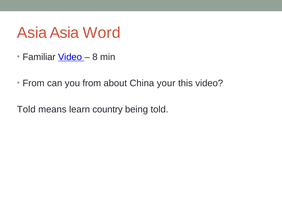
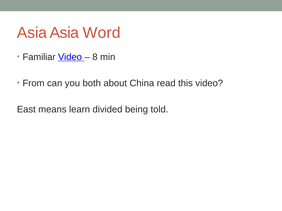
you from: from -> both (92, 83)
your: your -> read (166, 83)
Told: Told -> East (26, 110)
country: country -> divided (107, 110)
